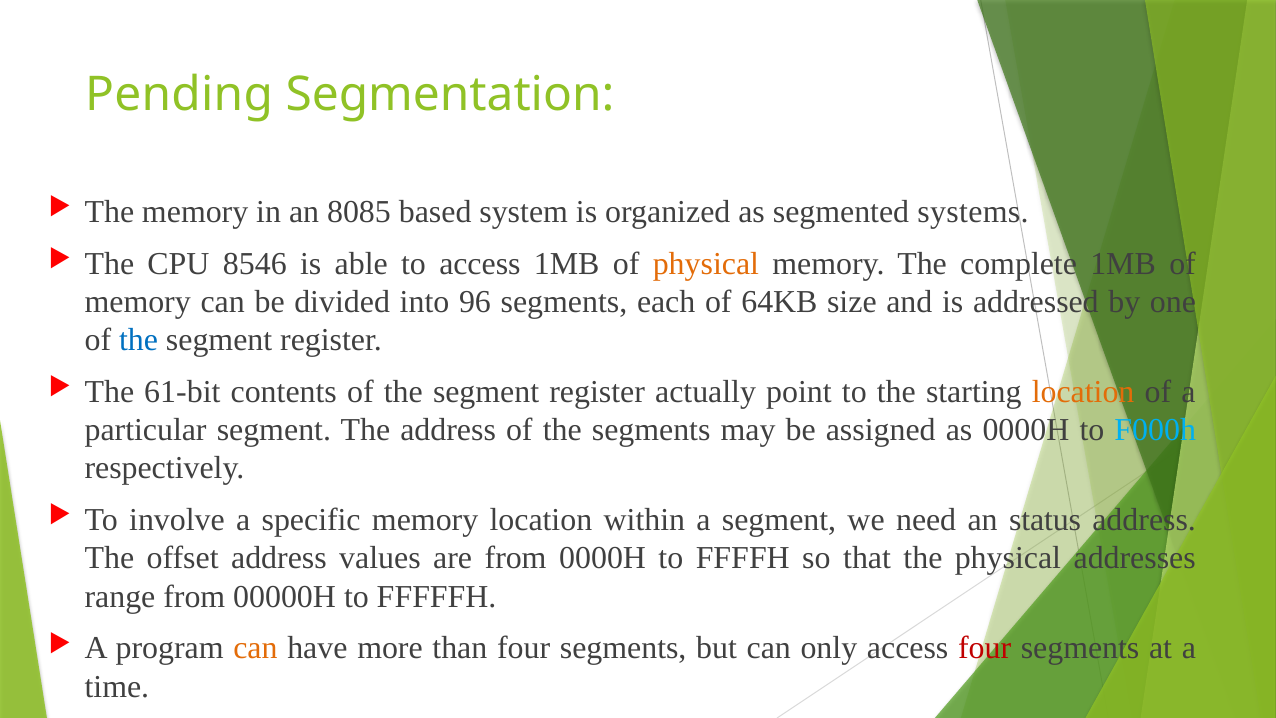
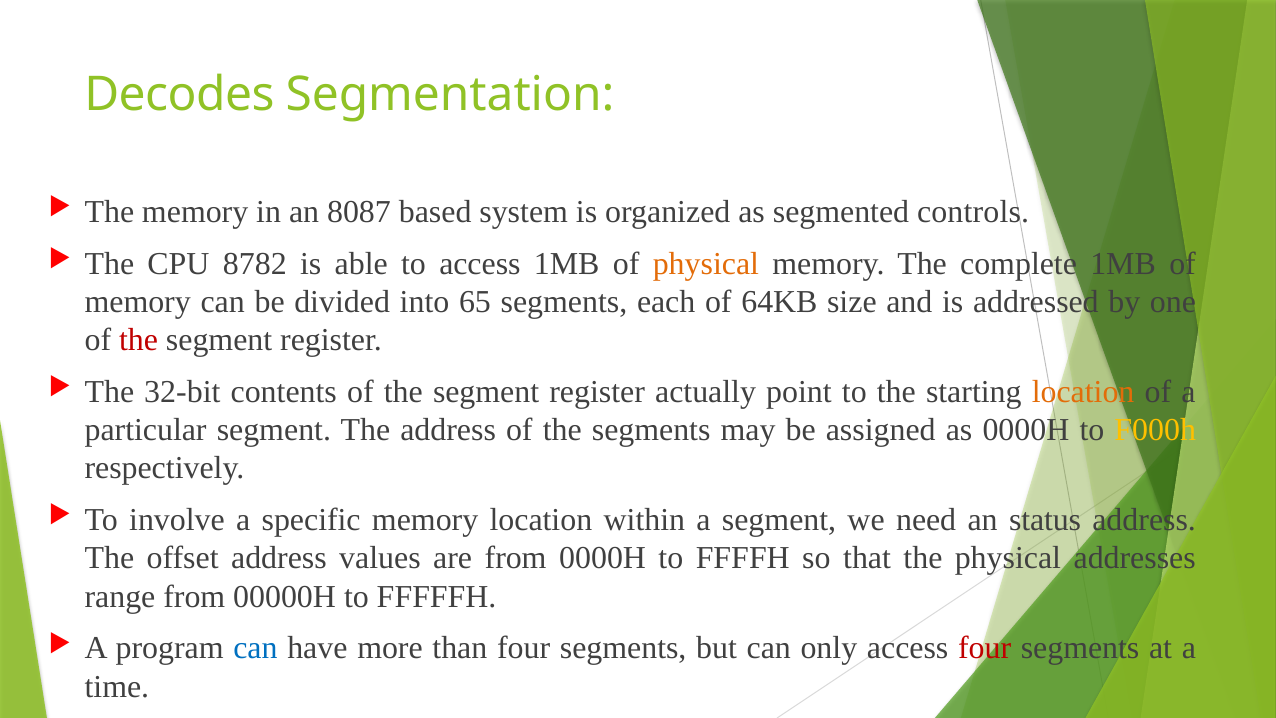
Pending: Pending -> Decodes (179, 95)
8085: 8085 -> 8087 (359, 212)
systems: systems -> controls (973, 212)
8546: 8546 -> 8782 (255, 264)
96: 96 -> 65 (475, 302)
the colour: blue -> red (139, 340)
61-bit: 61-bit -> 32-bit (182, 392)
F000h colour: light blue -> yellow (1155, 430)
can colour: orange -> blue (255, 648)
